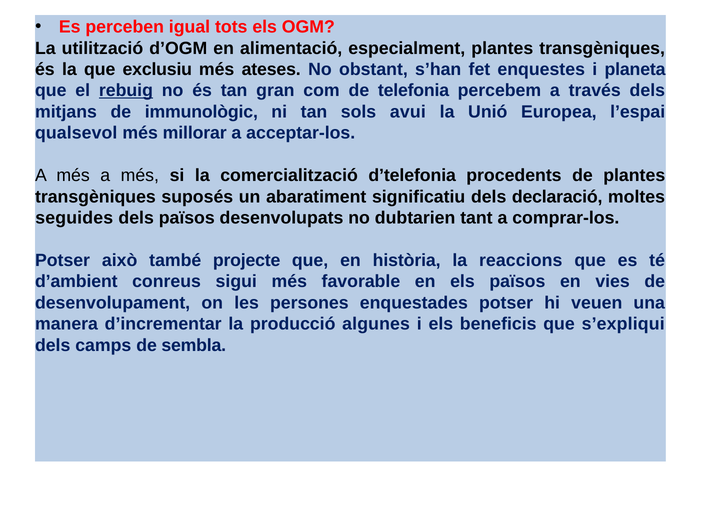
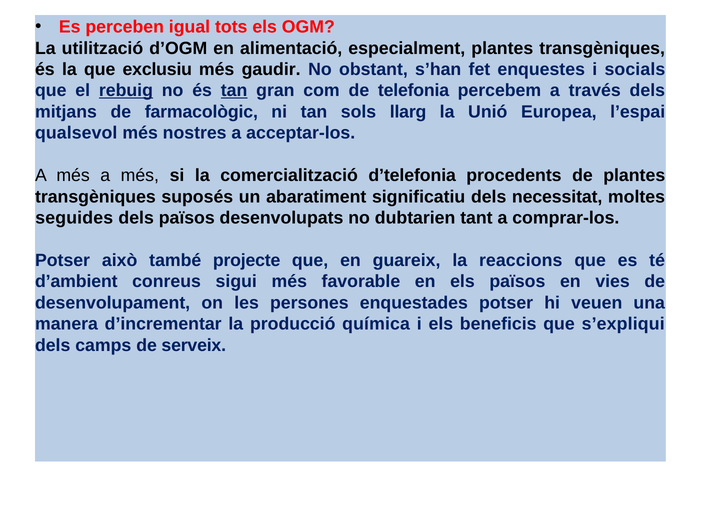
ateses: ateses -> gaudir (271, 69)
planeta: planeta -> socials (635, 69)
tan underline: none -> present (234, 91)
immunològic: immunològic -> farmacològic (201, 112)
avui: avui -> llarg (408, 112)
millorar: millorar -> nostres (195, 133)
declaració: declaració -> necessitat (557, 197)
història: història -> guareix (407, 260)
algunes: algunes -> química (376, 324)
sembla: sembla -> serveix (194, 345)
